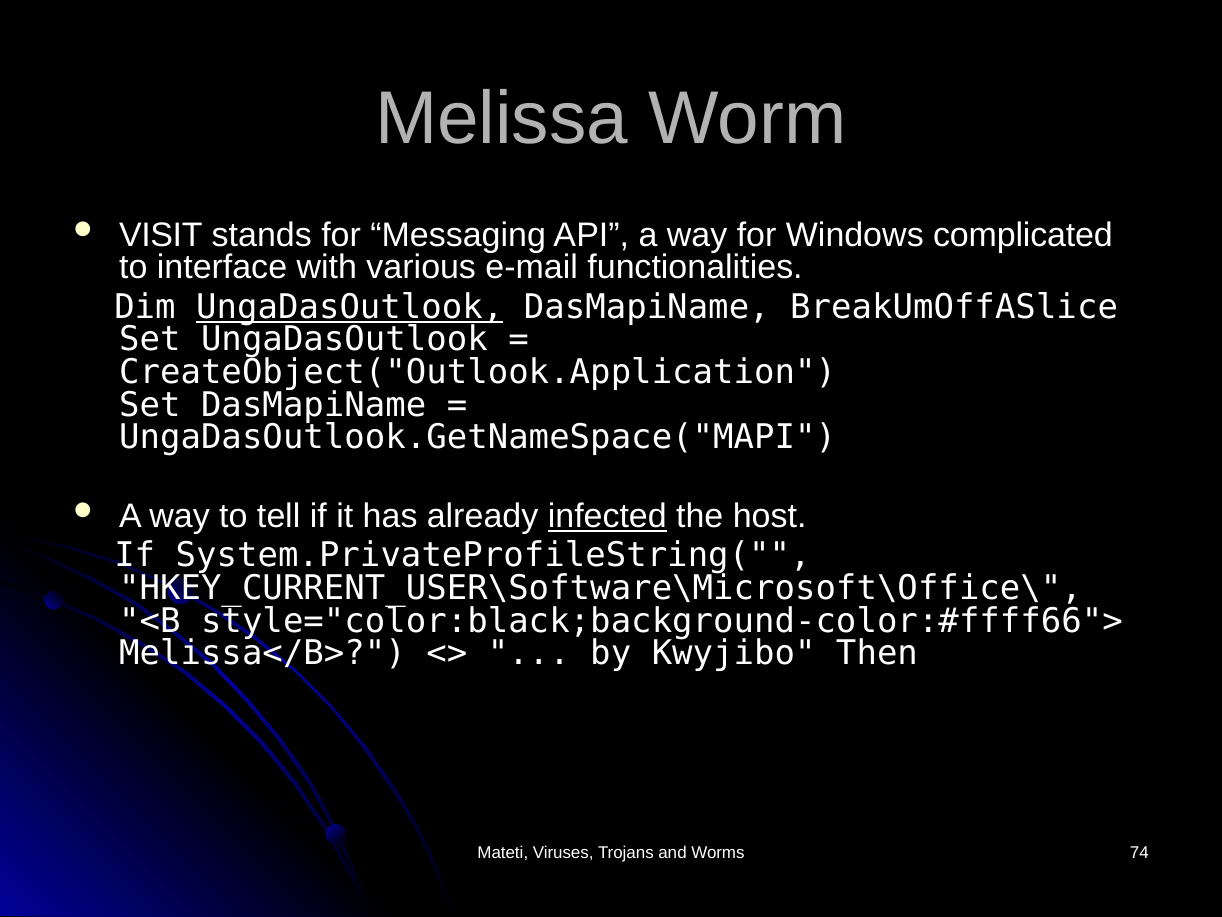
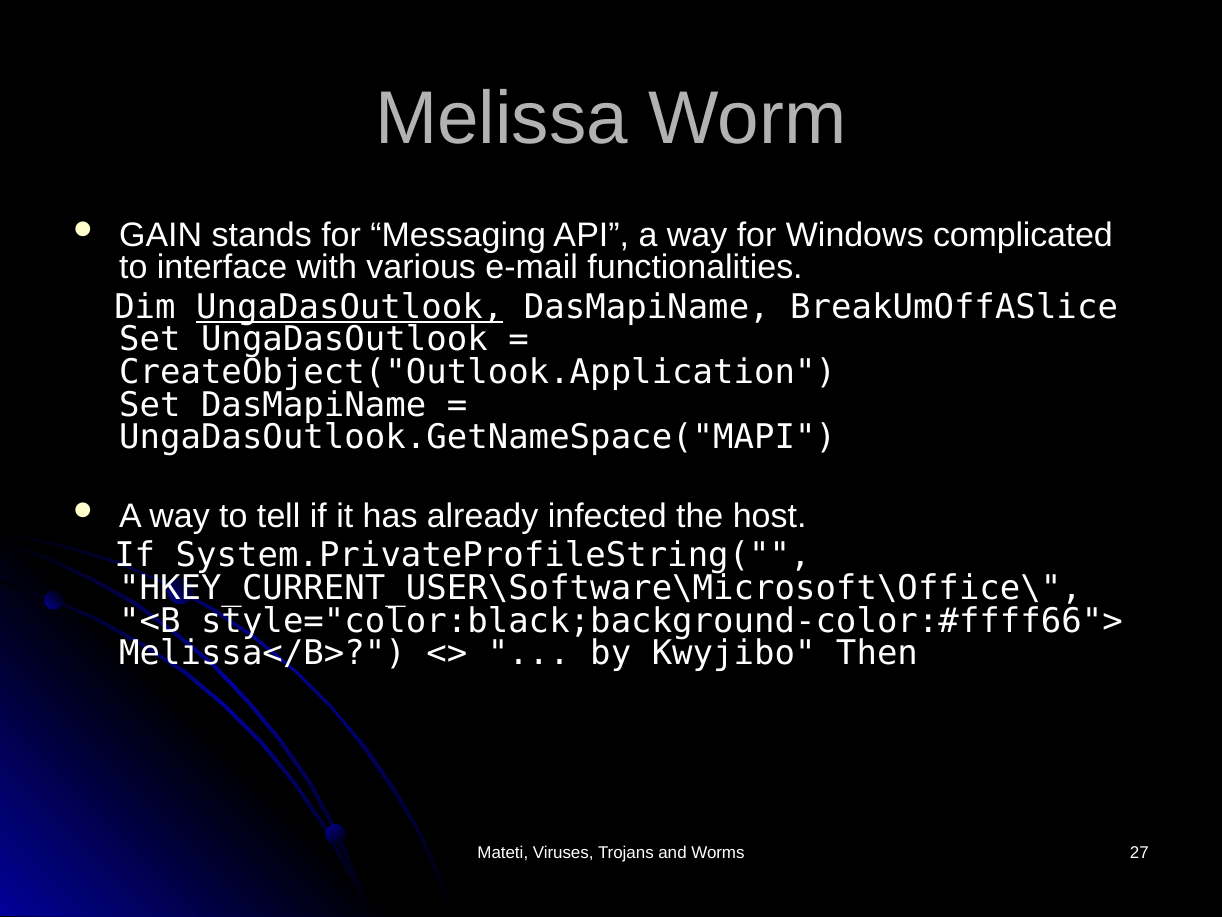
VISIT: VISIT -> GAIN (161, 235)
infected underline: present -> none (607, 516)
74: 74 -> 27 (1139, 853)
